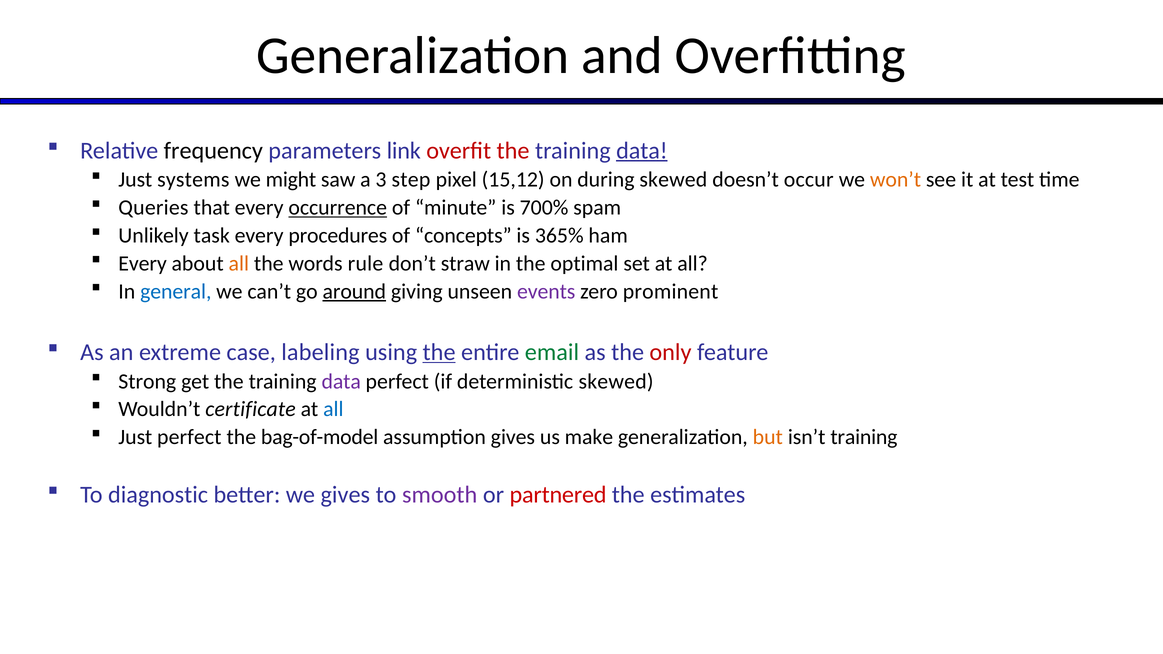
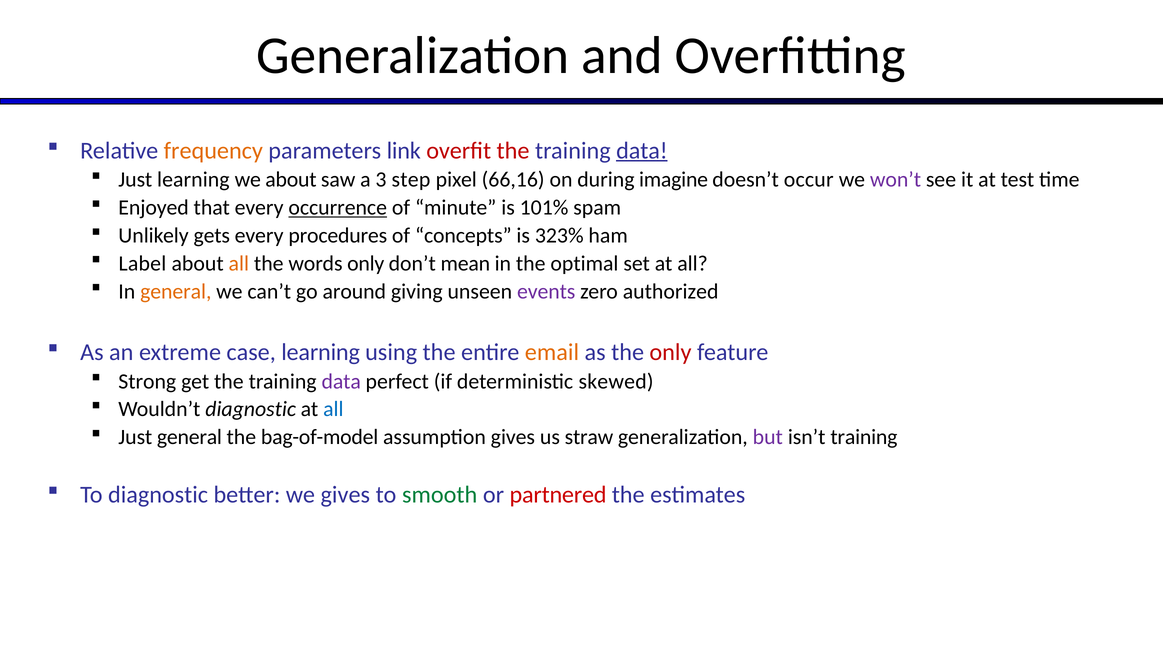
frequency colour: black -> orange (213, 151)
Just systems: systems -> learning (193, 180)
we might: might -> about (291, 180)
15,12: 15,12 -> 66,16 (513, 180)
during skewed: skewed -> imagine (674, 180)
won’t colour: orange -> purple (895, 180)
Queries: Queries -> Enjoyed (154, 208)
700%: 700% -> 101% (544, 208)
task: task -> gets (212, 236)
365%: 365% -> 323% (559, 236)
Every: Every -> Label (142, 264)
words rule: rule -> only (366, 264)
straw: straw -> mean (465, 264)
general colour: blue -> orange (176, 291)
around underline: present -> none (354, 291)
prominent: prominent -> authorized (671, 291)
case labeling: labeling -> learning (321, 352)
the underline: present -> none (439, 352)
email colour: green -> orange (552, 352)
Wouldn’t certificate: certificate -> diagnostic (251, 409)
Just perfect: perfect -> general (189, 437)
make: make -> straw (589, 437)
but colour: orange -> purple (768, 437)
smooth colour: purple -> green (440, 495)
